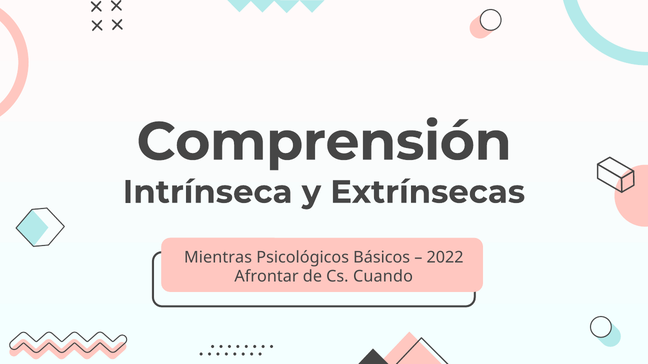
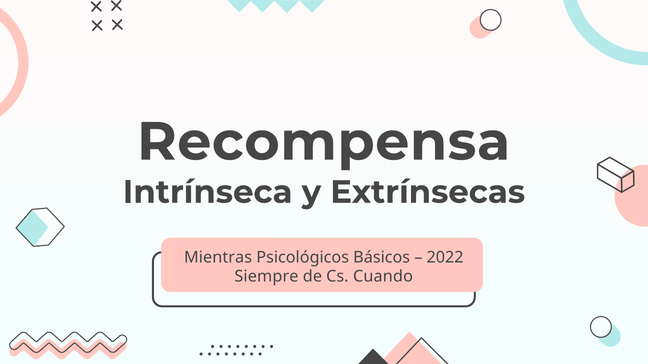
Comprensión: Comprensión -> Recompensa (324, 142)
Afrontar: Afrontar -> Siempre (266, 277)
